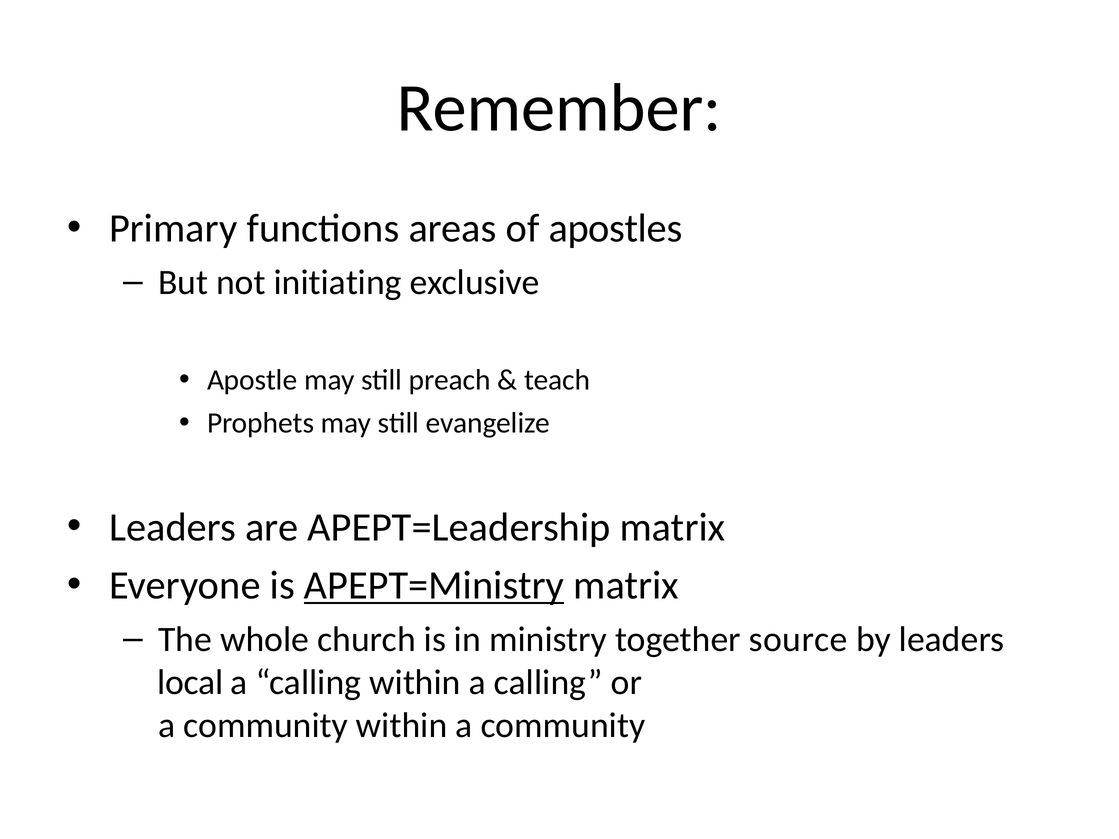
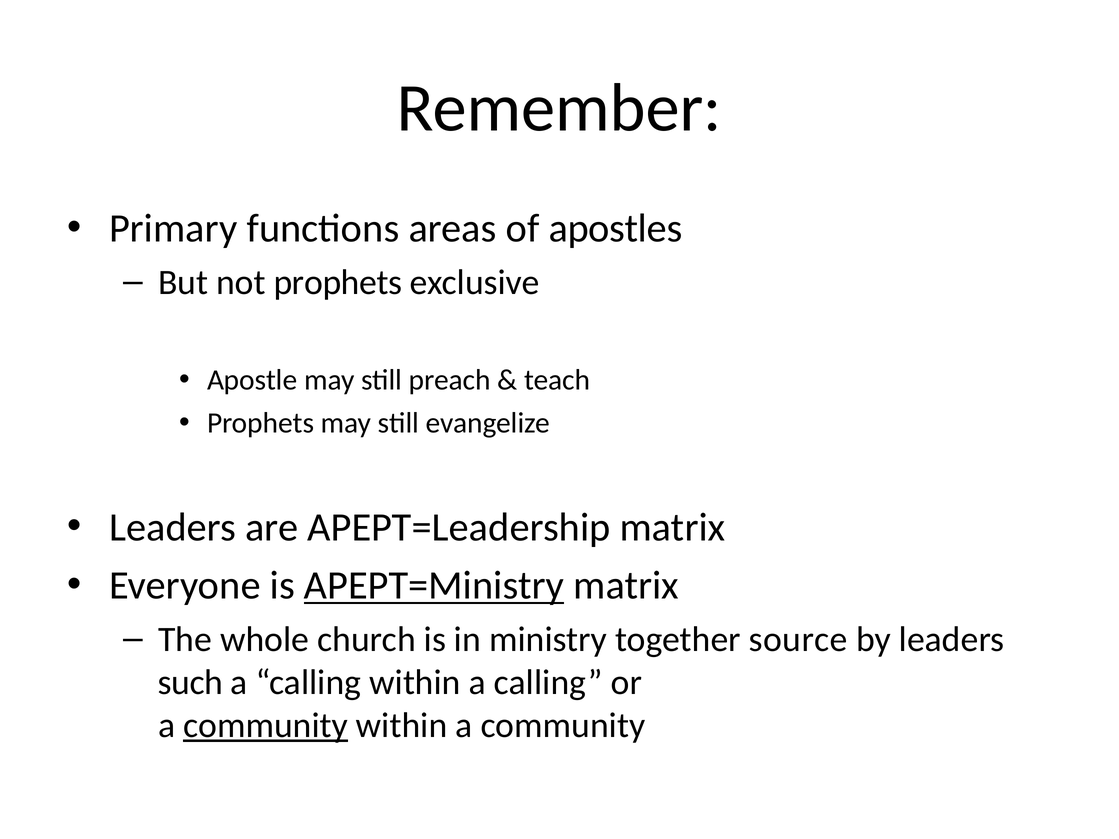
not initiating: initiating -> prophets (338, 283)
local: local -> such (190, 683)
community underline: none -> present (266, 726)
